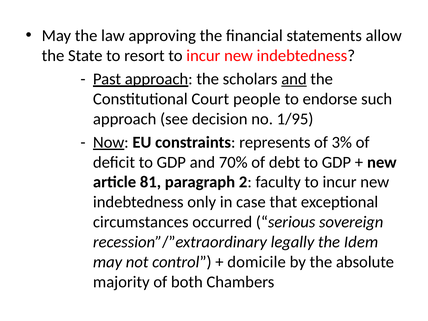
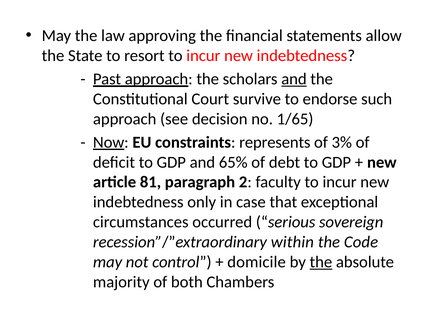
people: people -> survive (257, 99)
1/95: 1/95 -> 1/65 (295, 119)
70%: 70% -> 65% (233, 162)
legally: legally -> within (292, 242)
Idem: Idem -> Code (361, 242)
the underline: none -> present (321, 262)
